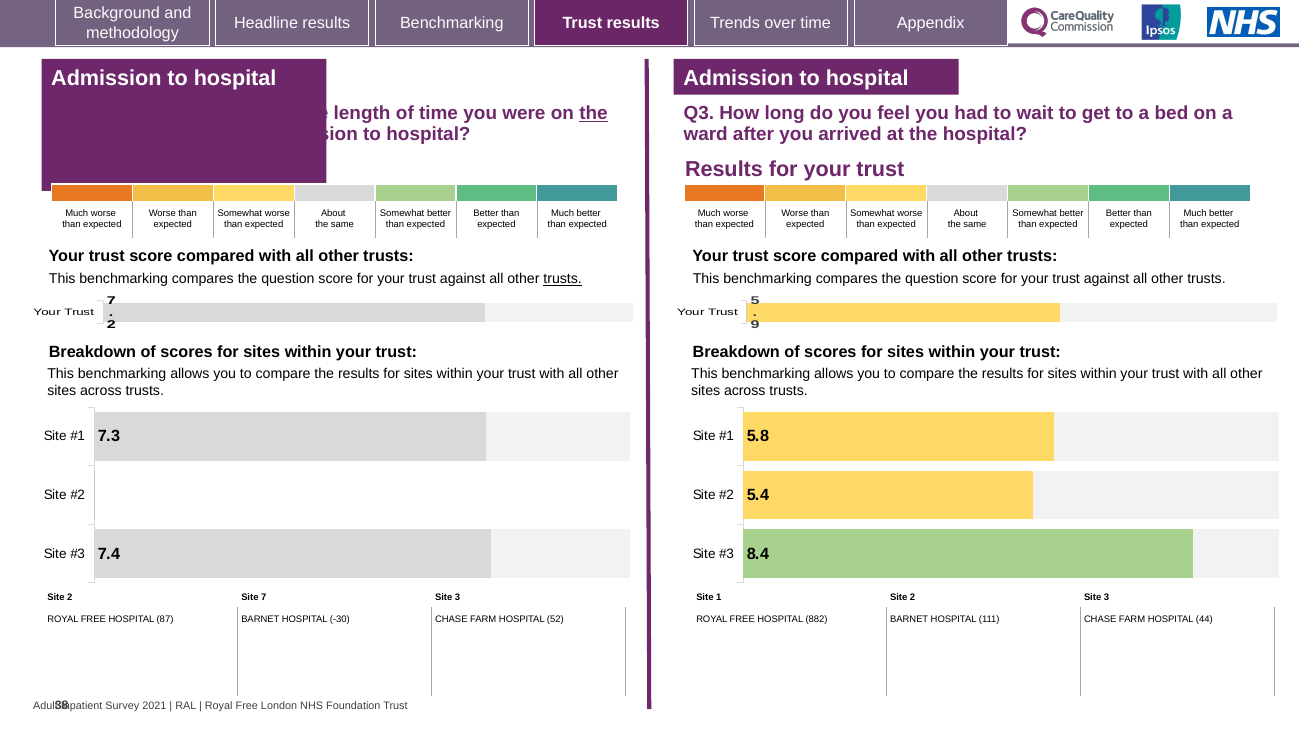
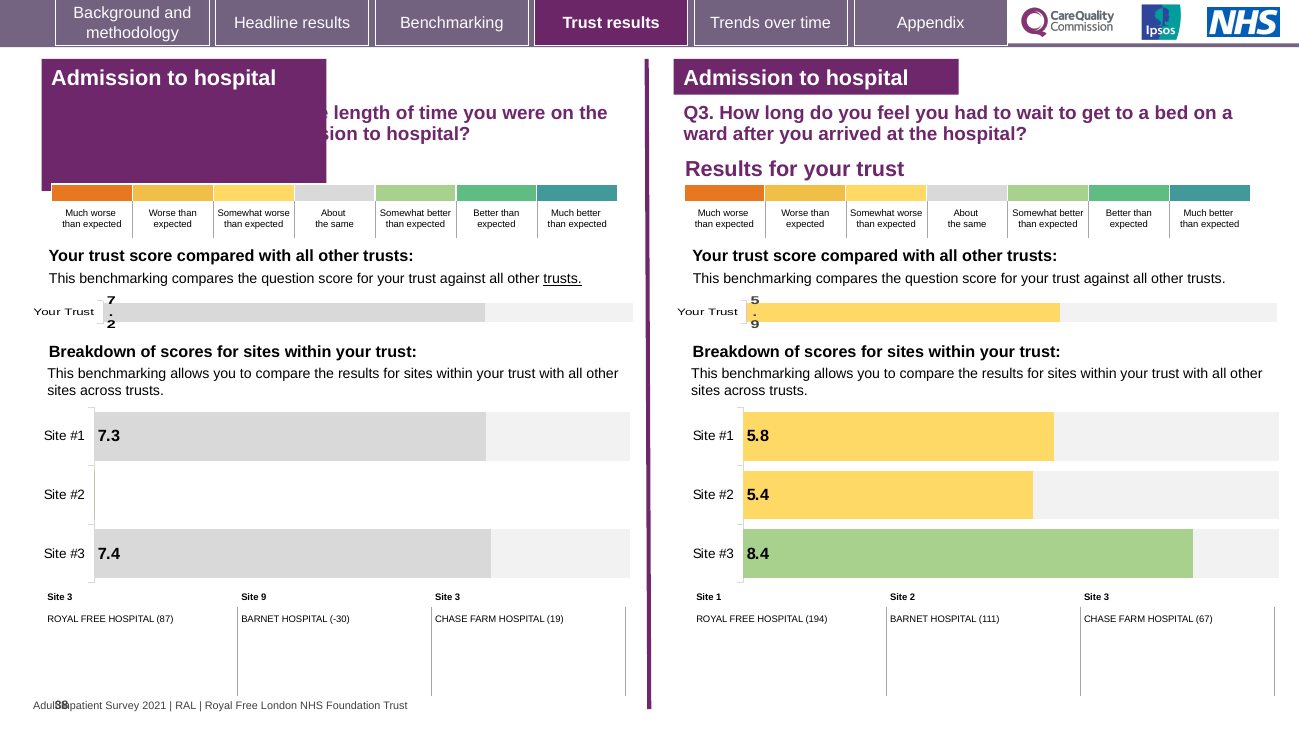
the underline: present -> none (594, 113)
2: 2 -> 3 (70, 597)
Site 7: 7 -> 9 (264, 597)
52: 52 -> 19 (555, 619)
882: 882 -> 194 (817, 619)
44: 44 -> 67 (1204, 619)
